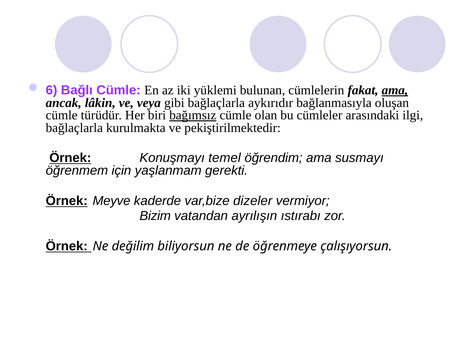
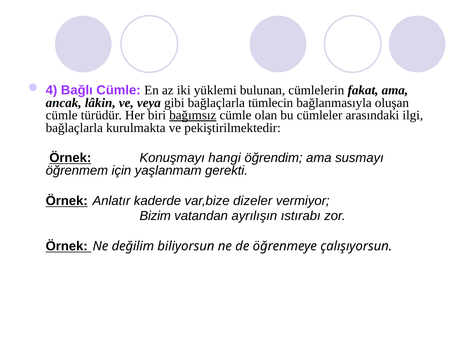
6: 6 -> 4 (52, 90)
ama underline: present -> none (395, 90)
aykırıdır: aykırıdır -> tümlecin (271, 103)
temel: temel -> hangi (225, 158)
Meyve: Meyve -> Anlatır (111, 201)
